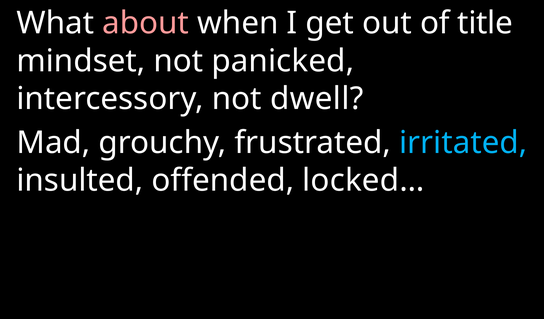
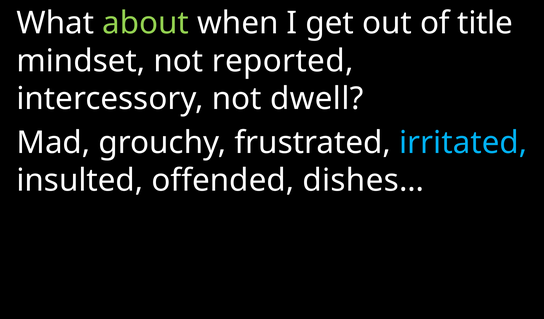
about colour: pink -> light green (146, 23)
panicked: panicked -> reported (283, 61)
locked…: locked… -> dishes… (363, 180)
